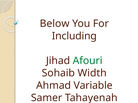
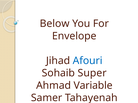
Including: Including -> Envelope (74, 36)
Afouri colour: green -> blue (88, 61)
Width: Width -> Super (92, 73)
